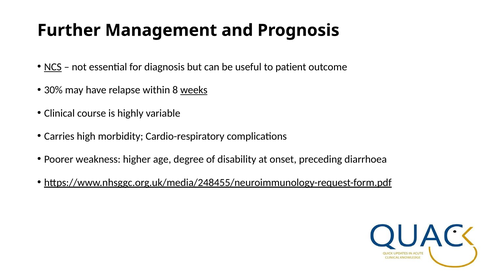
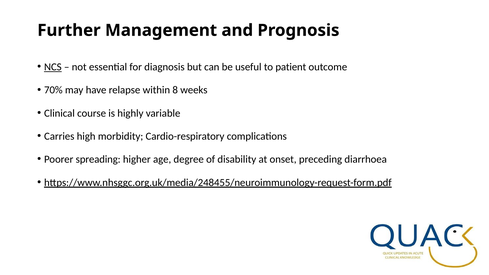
30%: 30% -> 70% (53, 90)
weeks underline: present -> none (194, 90)
weakness: weakness -> spreading (98, 159)
